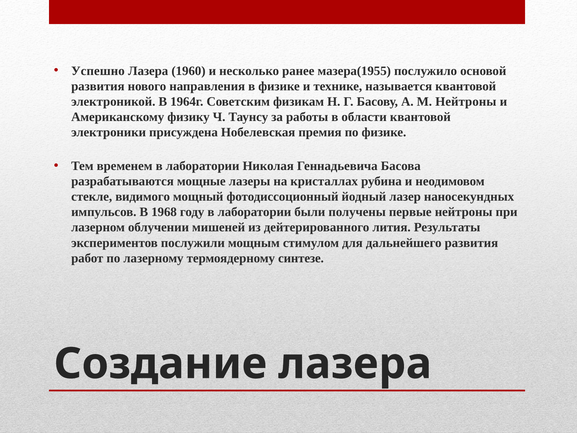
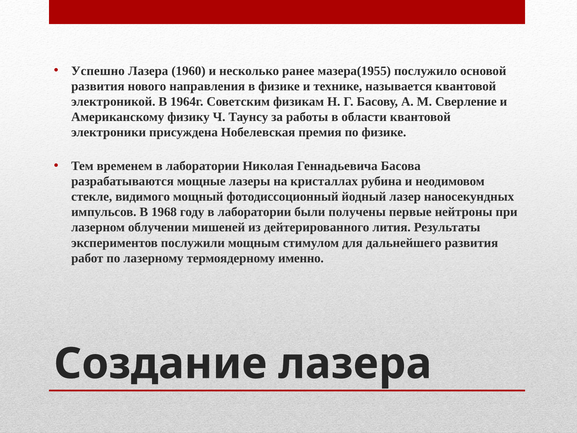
М Нейтроны: Нейтроны -> Сверление (466, 101)
синтезе: синтезе -> именно (301, 258)
